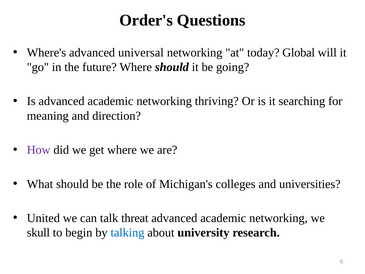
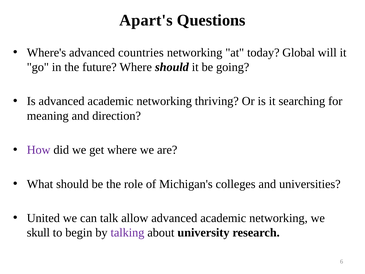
Order's: Order's -> Apart's (146, 20)
universal: universal -> countries (141, 52)
threat: threat -> allow (135, 218)
talking colour: blue -> purple (127, 233)
